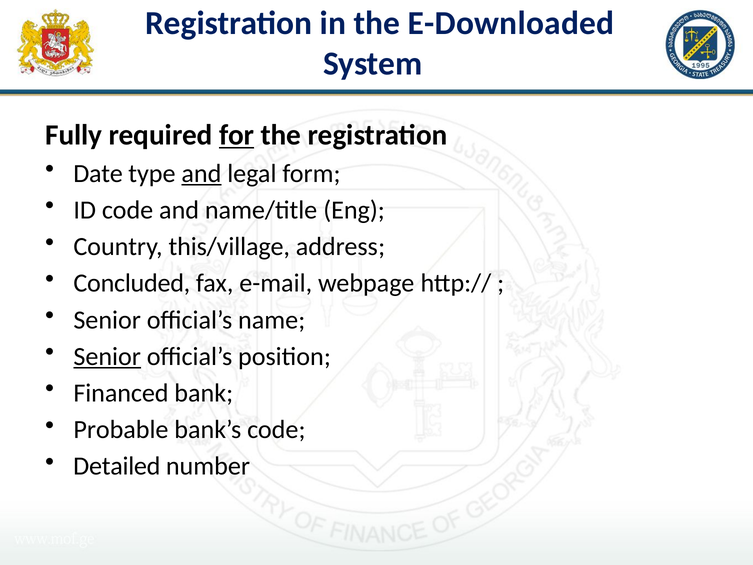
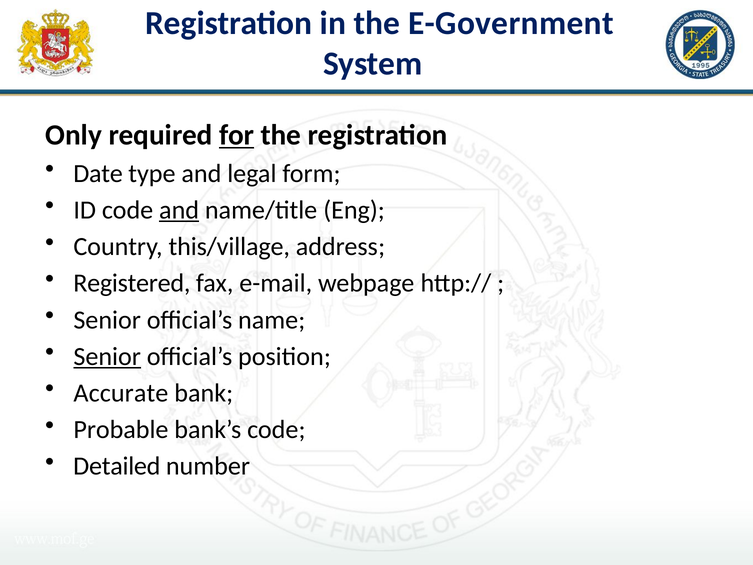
E-Downloaded: E-Downloaded -> E-Government (511, 23)
Fully: Fully -> Only (74, 135)
and underline: present -> none (201, 173)
and underline: none -> present (179, 210)
Concluded: Concluded -> Registered (132, 283)
Financed: Financed -> Accurate (121, 393)
